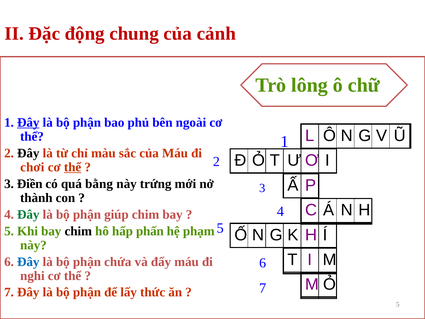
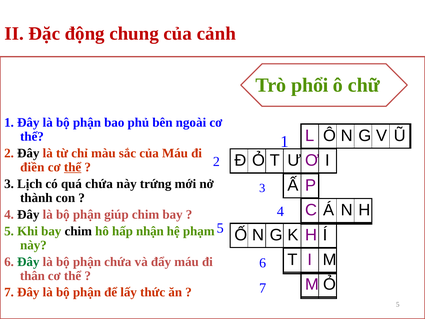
lông: lông -> phổi (310, 85)
Đây underline: present -> none (28, 122)
chơi: chơi -> điền (32, 167)
Điền: Điền -> Lịch (30, 184)
quá bằng: bằng -> chứa (99, 184)
Đây colour: green -> black (28, 214)
phấn: phấn -> nhận (150, 231)
Đây colour: blue -> green (28, 262)
nghi: nghi -> thân (32, 276)
